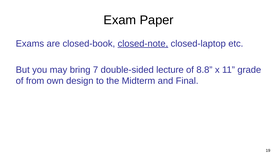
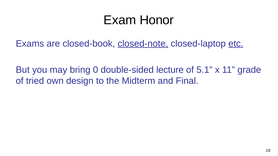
Paper: Paper -> Honor (157, 20)
etc underline: none -> present (236, 44)
7: 7 -> 0 (96, 70)
8.8: 8.8 -> 5.1 (204, 70)
from: from -> tried (35, 81)
